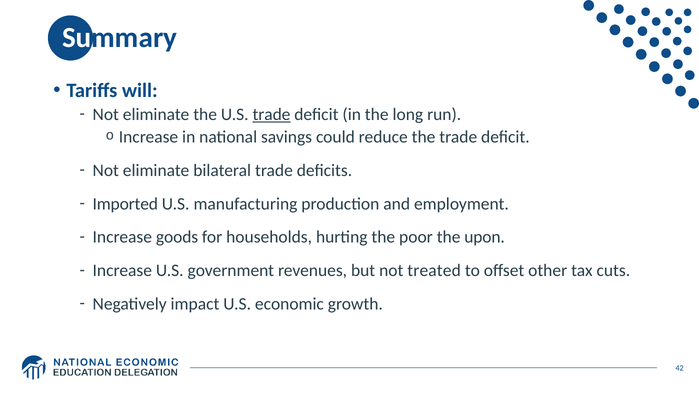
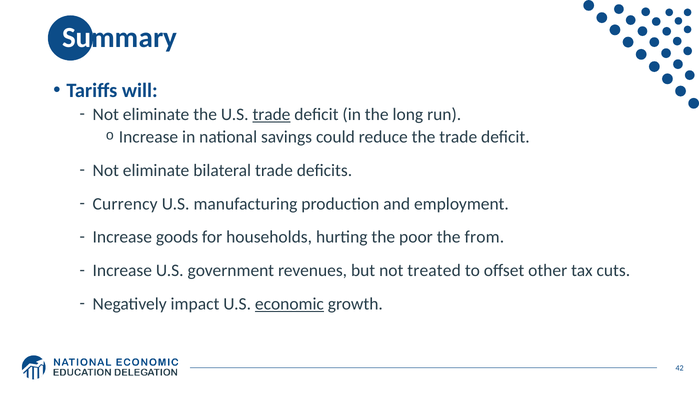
Imported: Imported -> Currency (125, 204)
upon: upon -> from (484, 237)
economic underline: none -> present (289, 304)
